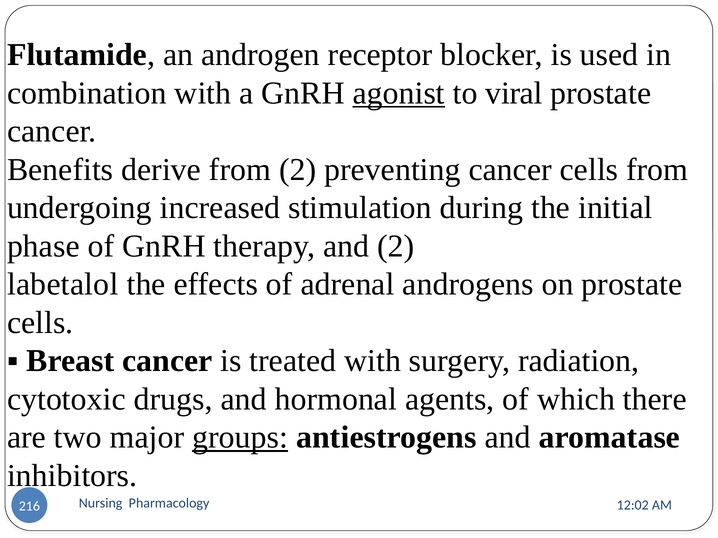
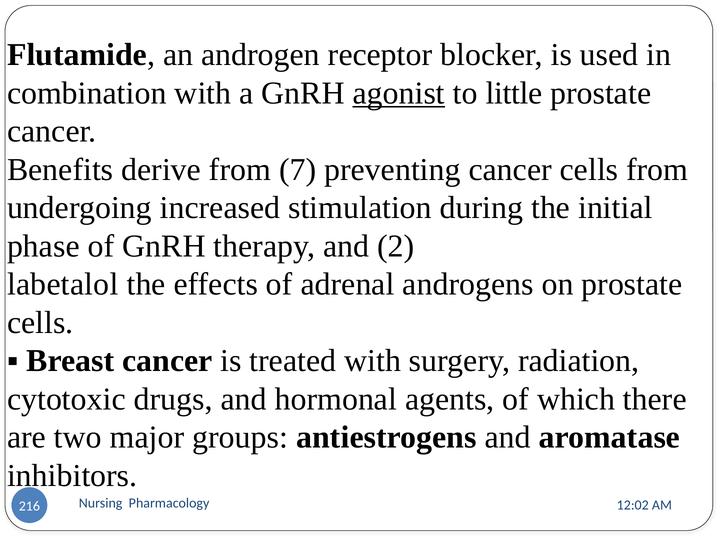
viral: viral -> little (514, 93)
from 2: 2 -> 7 (298, 170)
groups underline: present -> none (240, 438)
